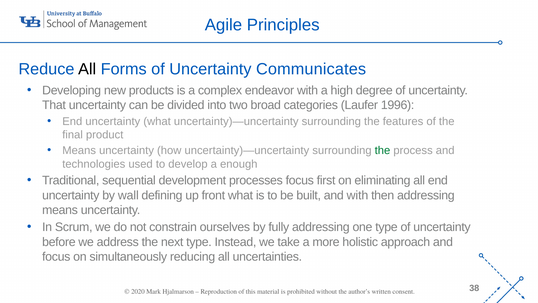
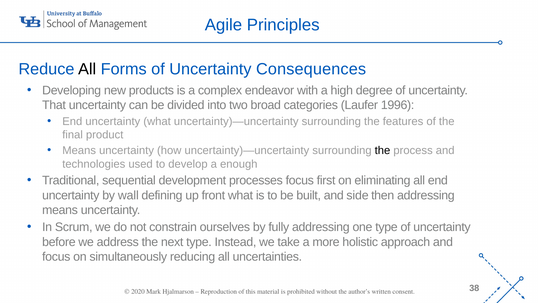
Communicates: Communicates -> Consequences (311, 69)
the colour: green -> black (382, 150)
and with: with -> side (358, 195)
